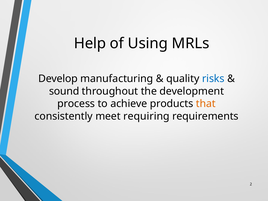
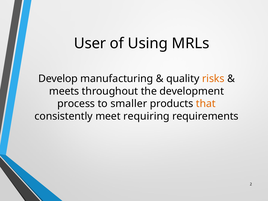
Help: Help -> User (90, 43)
risks colour: blue -> orange (213, 79)
sound: sound -> meets (64, 91)
achieve: achieve -> smaller (129, 104)
